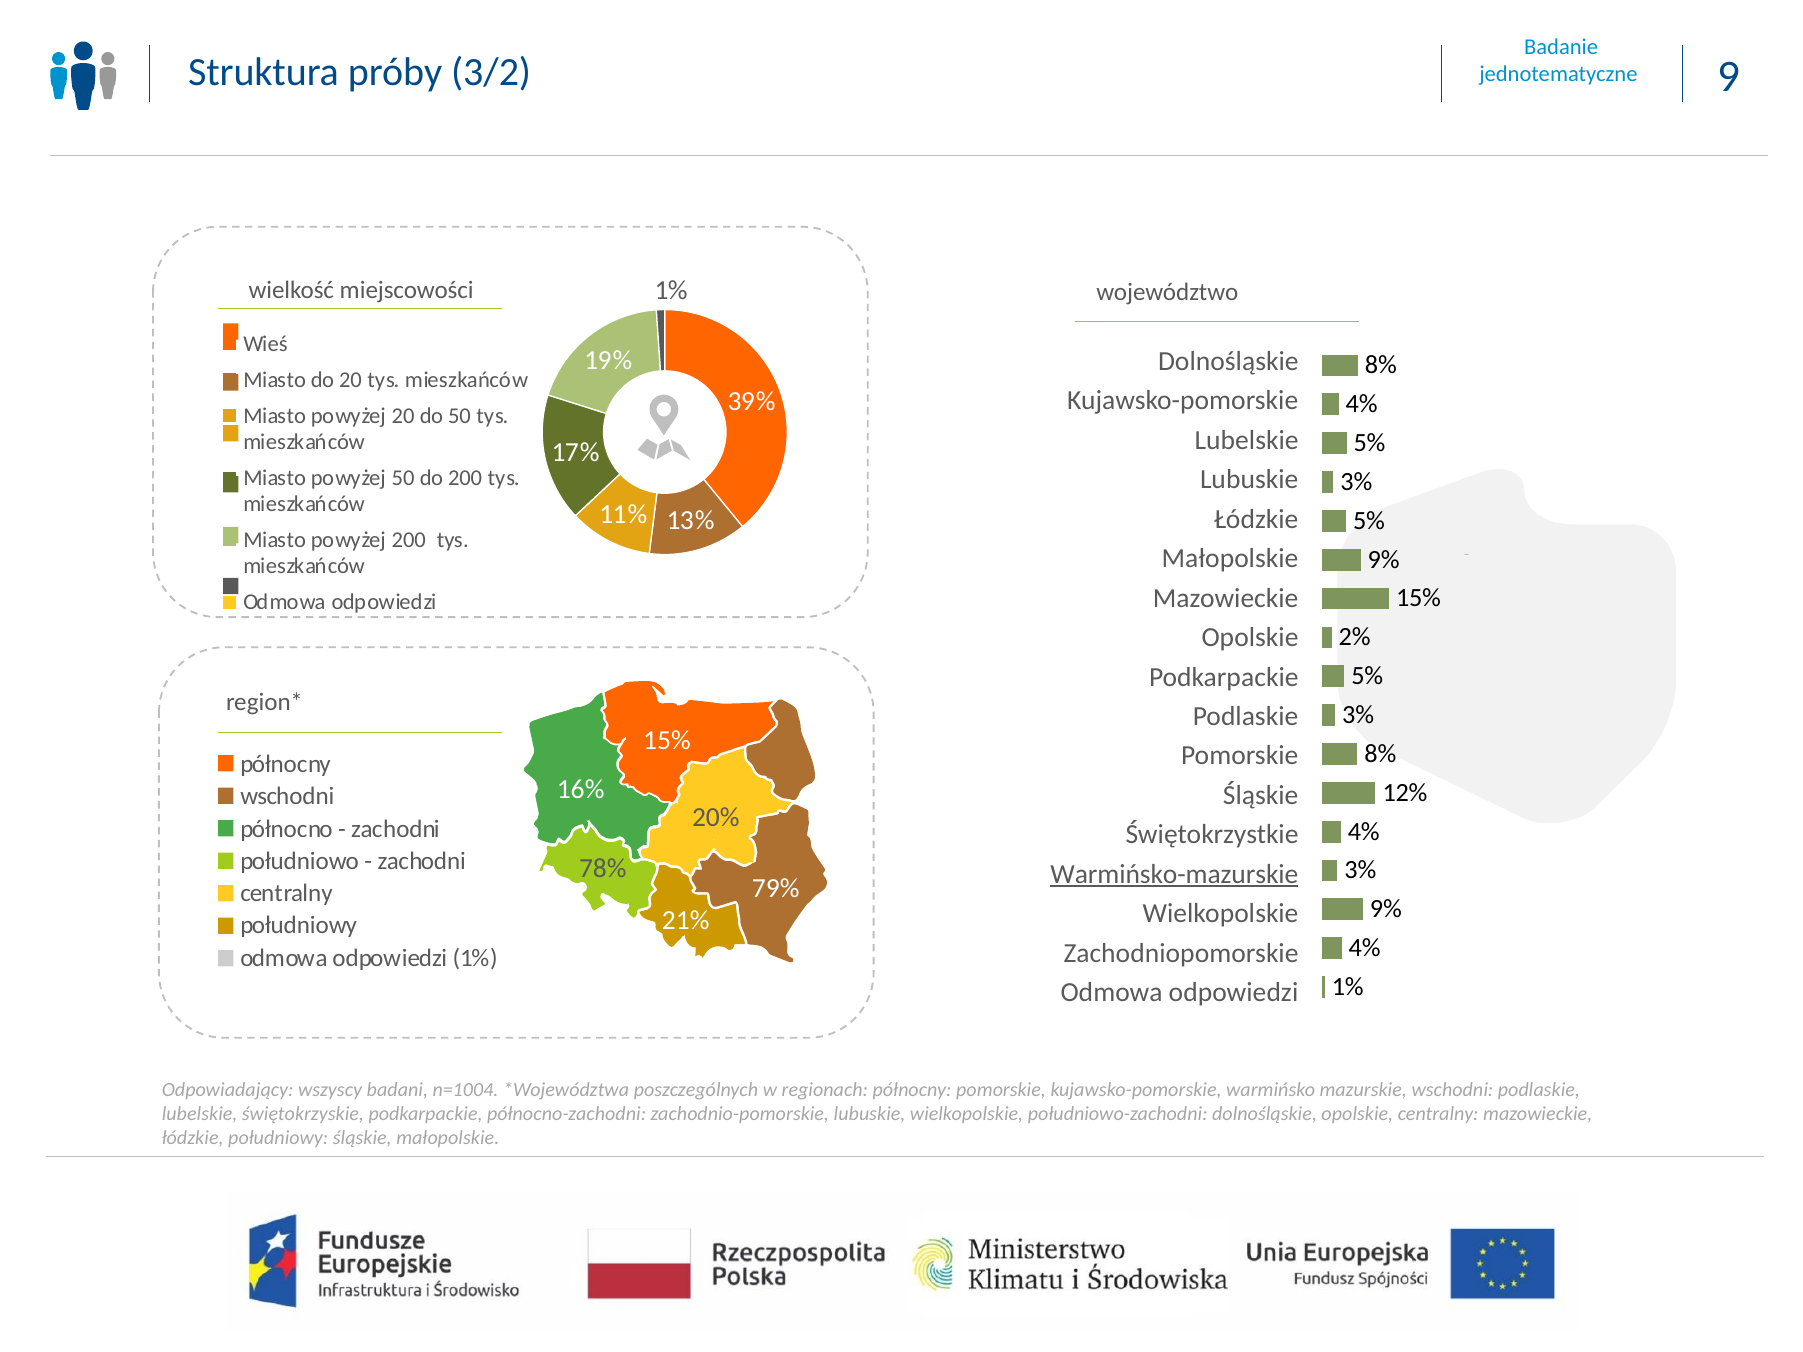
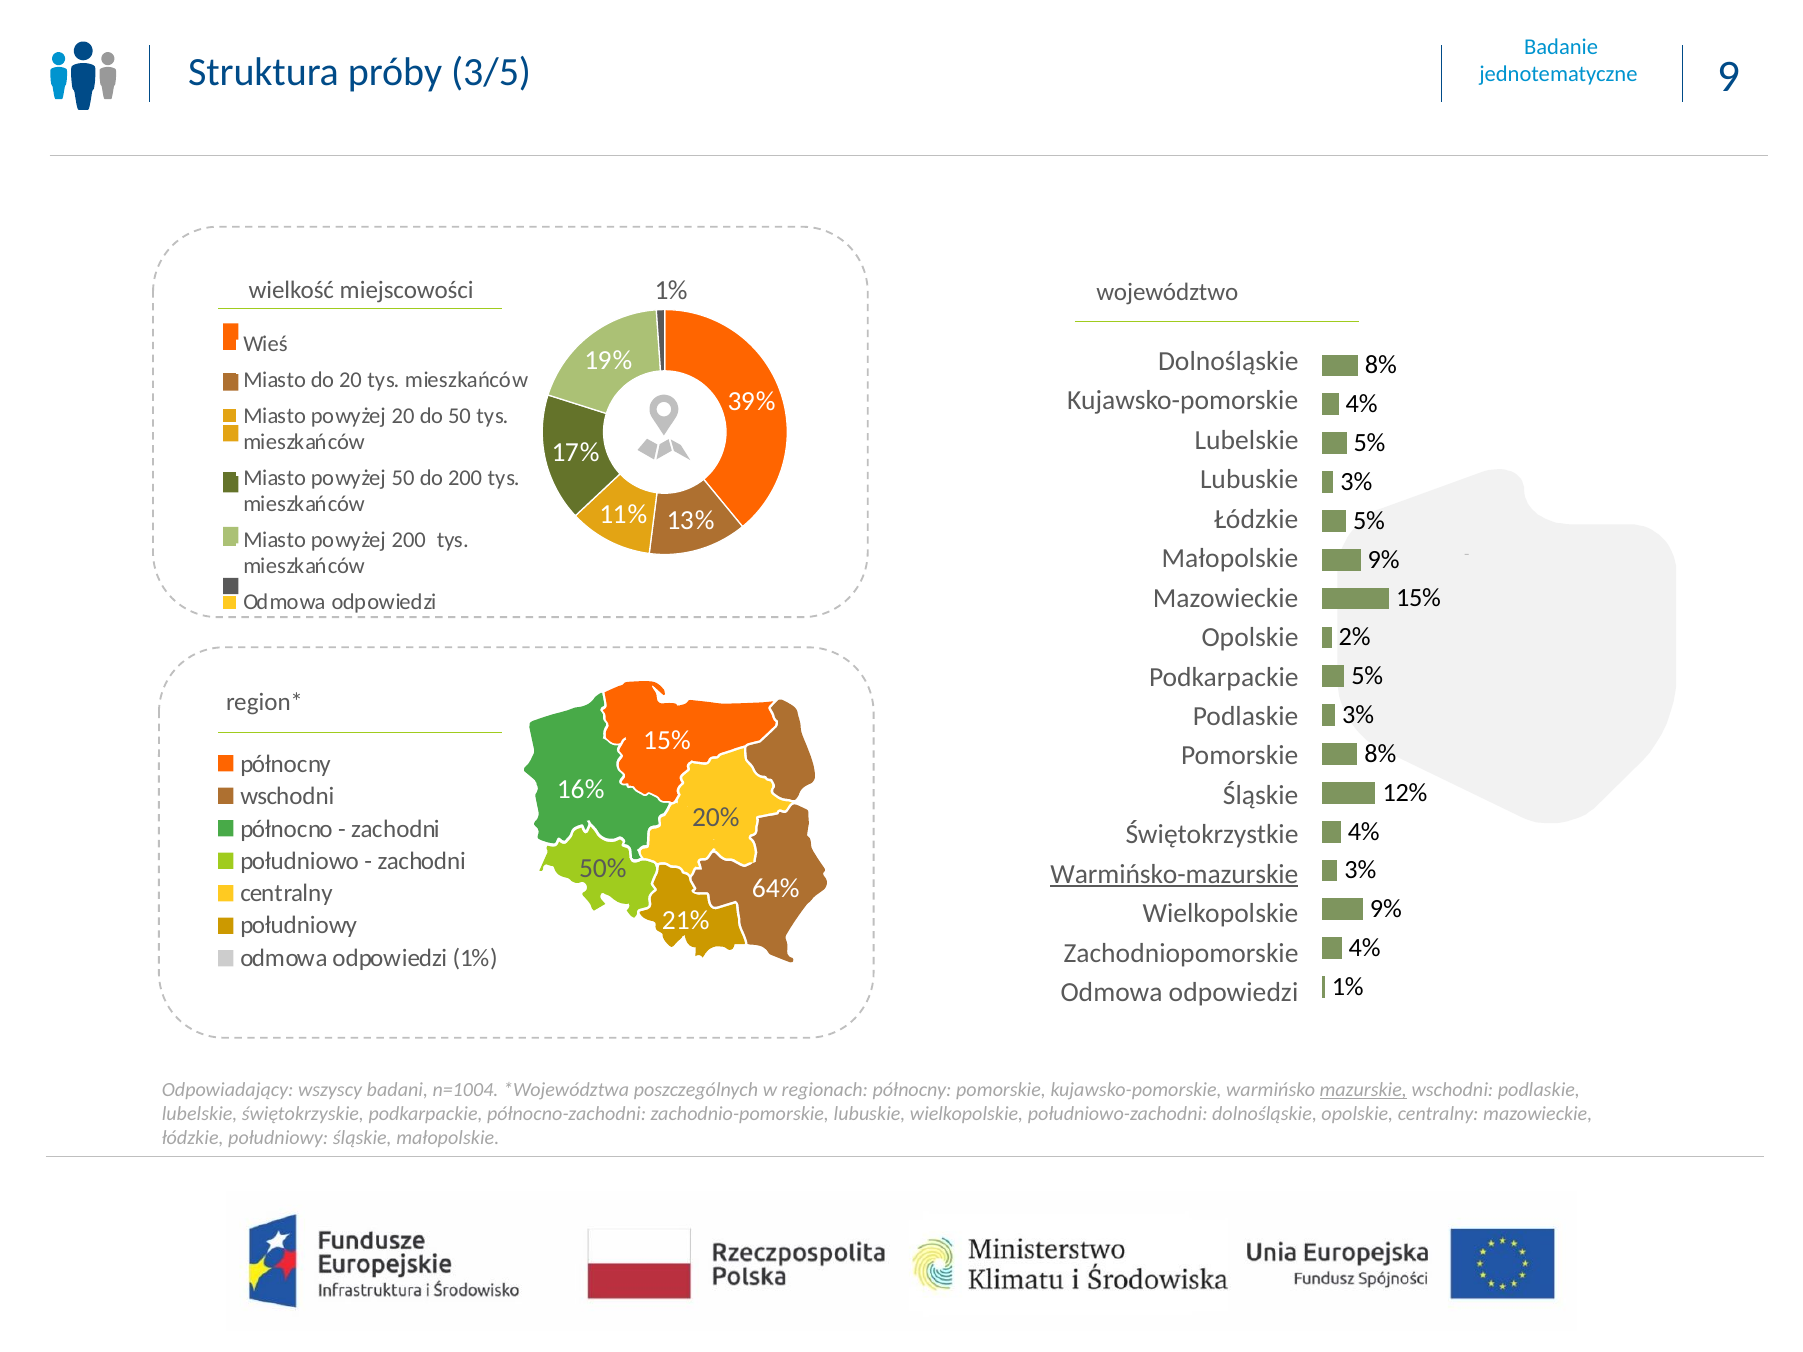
3/2: 3/2 -> 3/5 (491, 72)
78%: 78% -> 50% (603, 868)
79%: 79% -> 64% (776, 889)
mazurskie underline: none -> present (1363, 1090)
